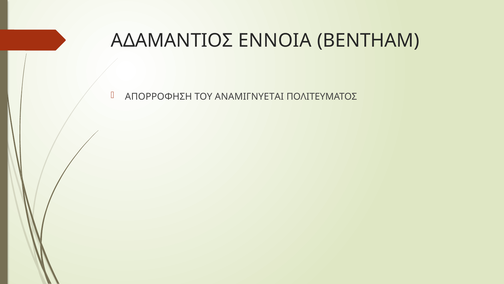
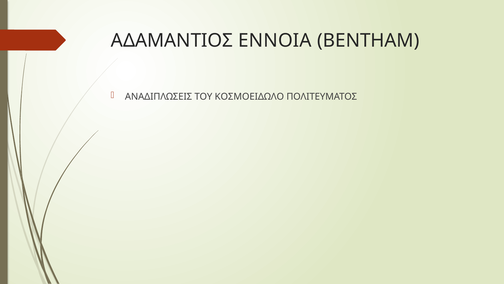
ΑΠΟΡΡΟΦΗΣΗ: ΑΠΟΡΡΟΦΗΣΗ -> ΑΝΑΔΙΠΛΩΣΕΙΣ (159, 96)
ΑΝΑΜΙΓΝΥΕΤΑΙ: ΑΝΑΜΙΓΝΥΕΤΑΙ -> ΚΟΣΜΟΕΙΔΩΛΟ (249, 96)
